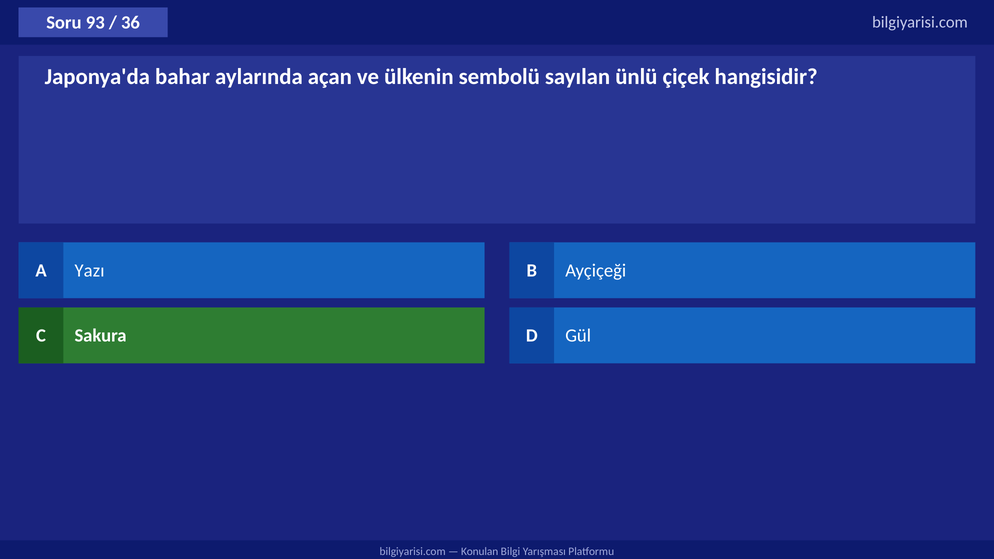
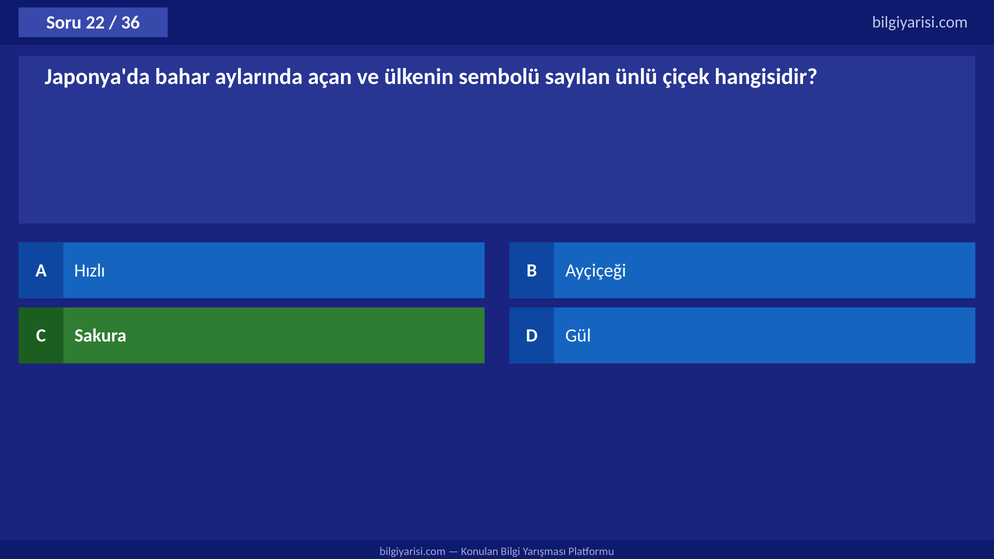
93: 93 -> 22 (95, 23)
Yazı: Yazı -> Hızlı (90, 271)
